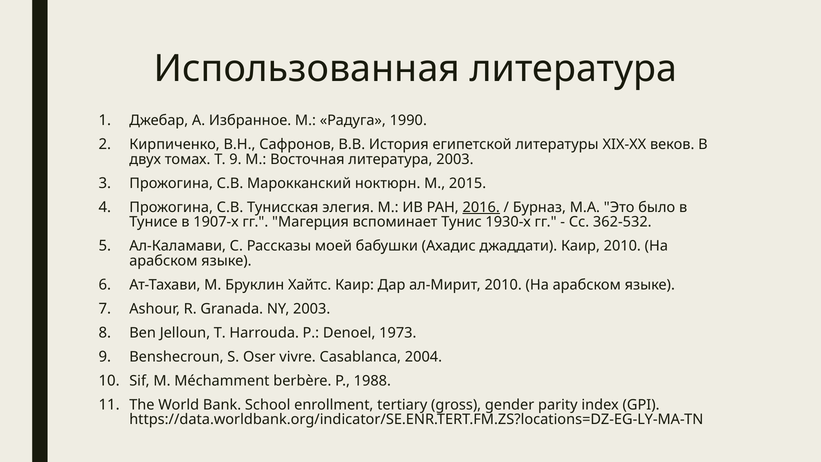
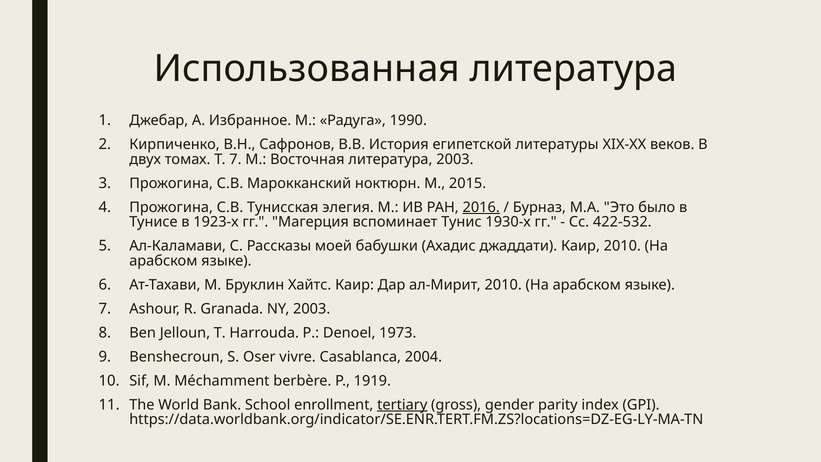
Т 9: 9 -> 7 (235, 159)
1907-х: 1907-х -> 1923-х (216, 222)
362-532: 362-532 -> 422-532 (622, 222)
1988: 1988 -> 1919 (372, 381)
tertiary underline: none -> present (402, 405)
